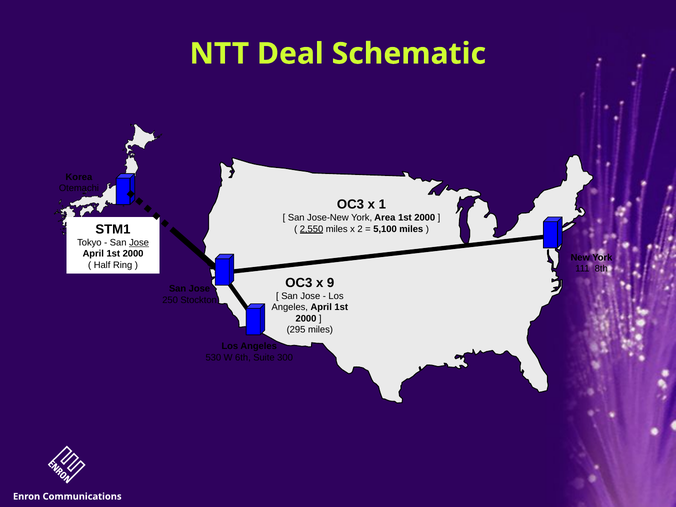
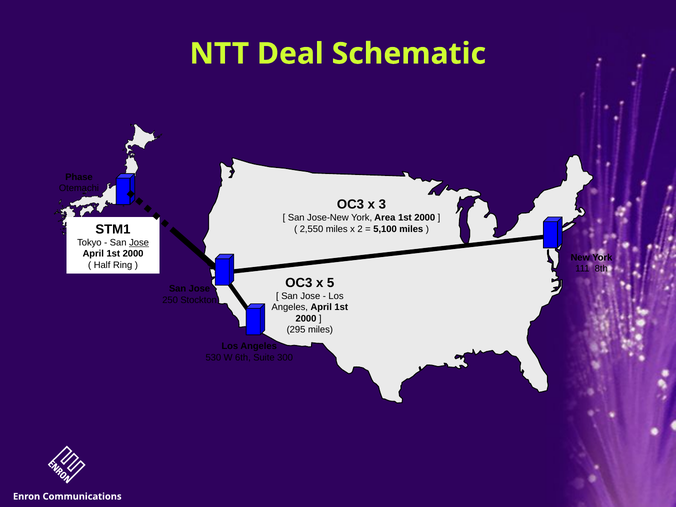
Korea: Korea -> Phase (79, 177)
1: 1 -> 3 (382, 204)
2,550 underline: present -> none (312, 229)
9: 9 -> 5 (331, 283)
